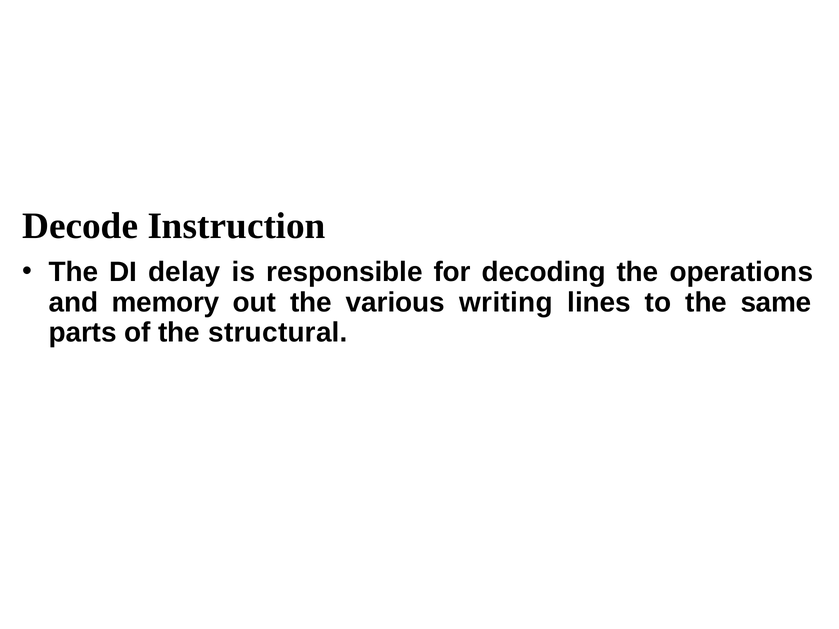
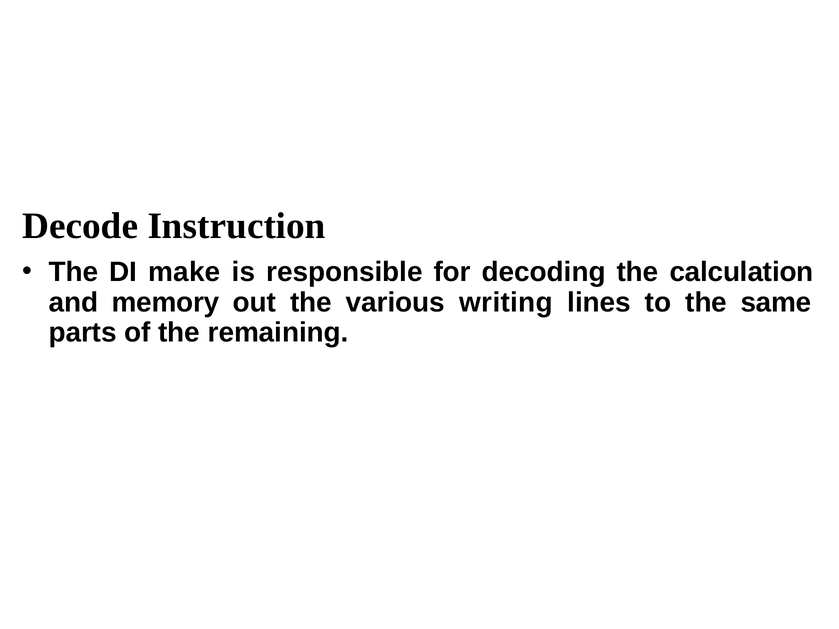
delay: delay -> make (184, 272)
operations: operations -> calculation (742, 272)
structural: structural -> remaining (278, 333)
